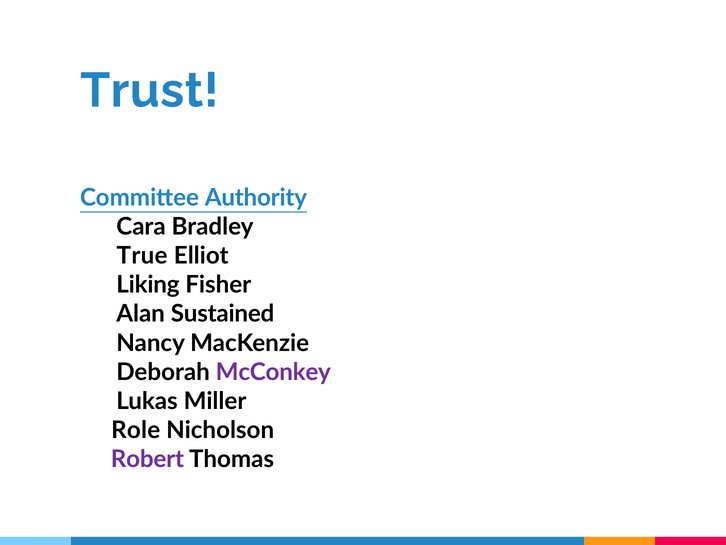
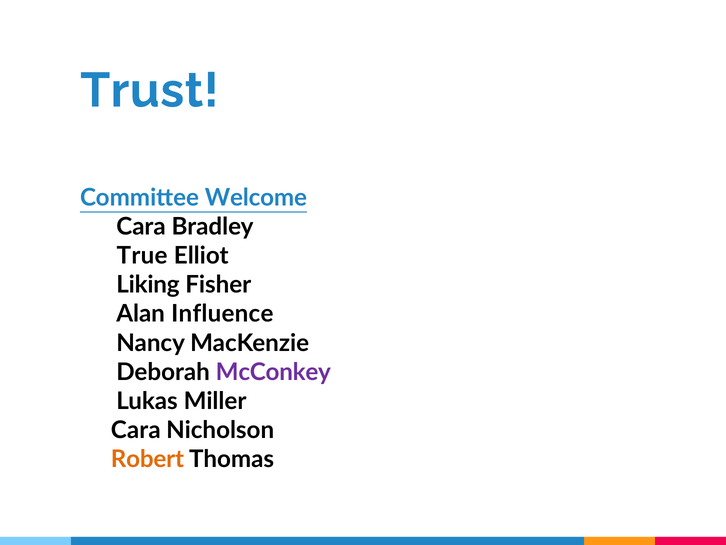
Authority: Authority -> Welcome (256, 198)
Sustained: Sustained -> Influence (222, 314)
Role: Role -> Cara (136, 430)
Robert colour: purple -> orange (147, 459)
